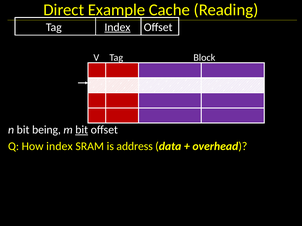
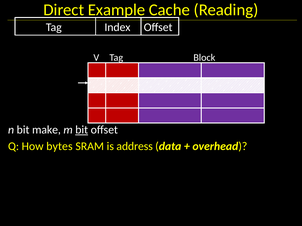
Index underline: present -> none (117, 27)
being: being -> make (46, 130)
How index: index -> bytes (59, 147)
